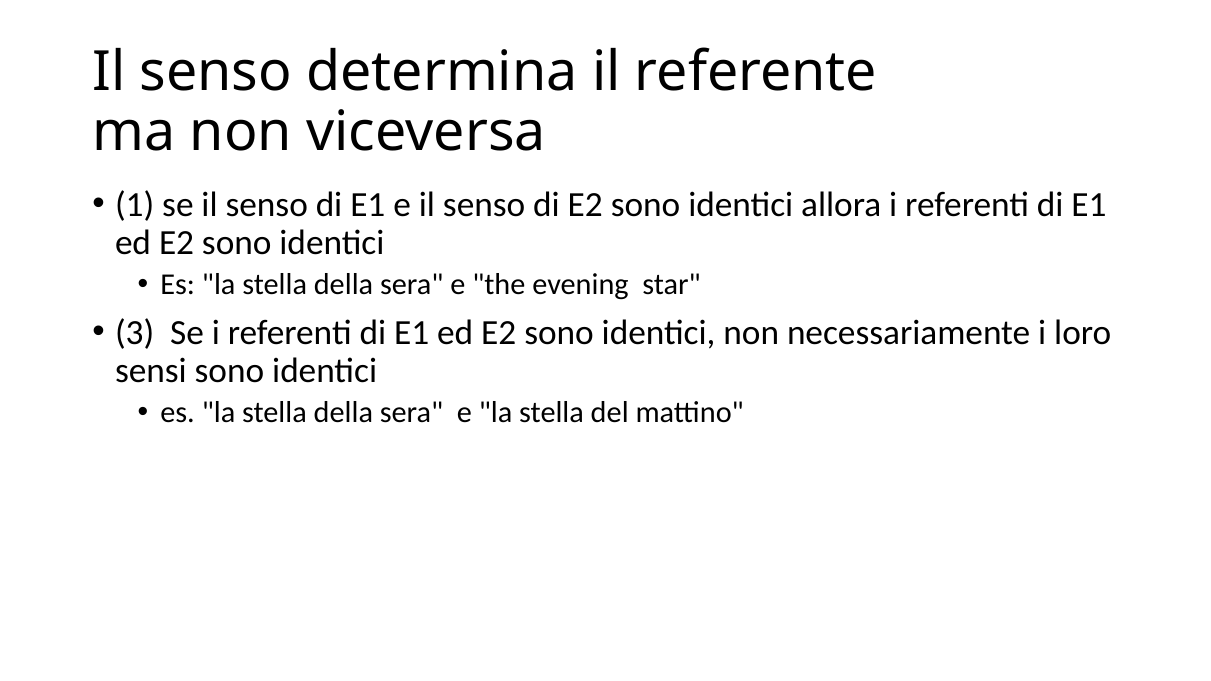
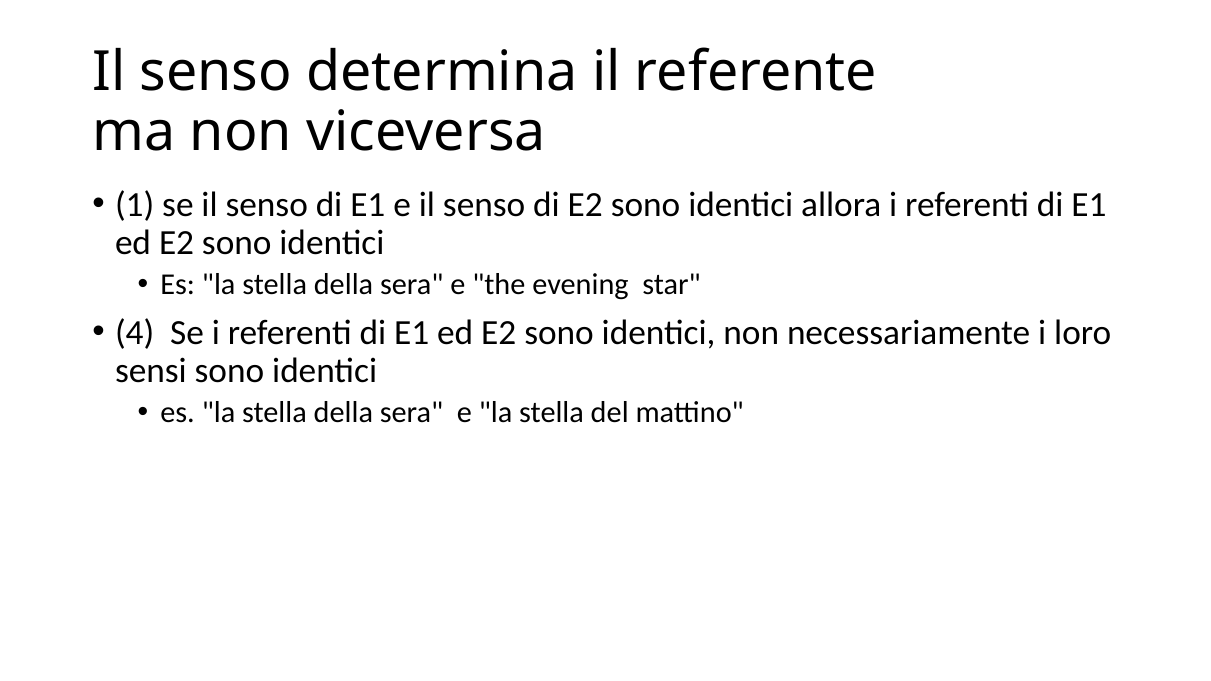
3: 3 -> 4 (135, 333)
